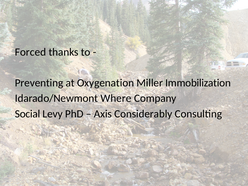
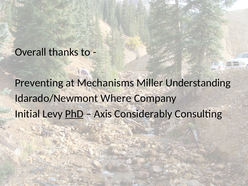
Forced: Forced -> Overall (31, 52)
Oxygenation: Oxygenation -> Mechanisms (106, 83)
Immobilization: Immobilization -> Understanding (198, 83)
Social: Social -> Initial (27, 114)
PhD underline: none -> present (74, 114)
